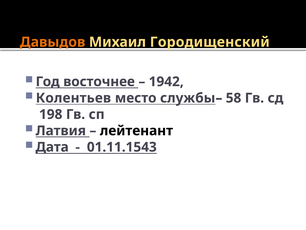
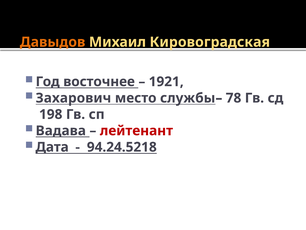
Городищенский: Городищенский -> Кировоградская (210, 42)
1942: 1942 -> 1921 (166, 82)
Колентьев: Колентьев -> Захарович (73, 98)
58: 58 -> 78 (234, 98)
Латвия: Латвия -> Вадава (61, 130)
лейтенант colour: black -> red (136, 130)
01.11.1543: 01.11.1543 -> 94.24.5218 (122, 147)
